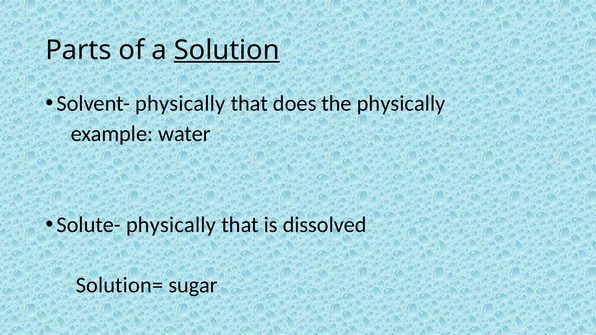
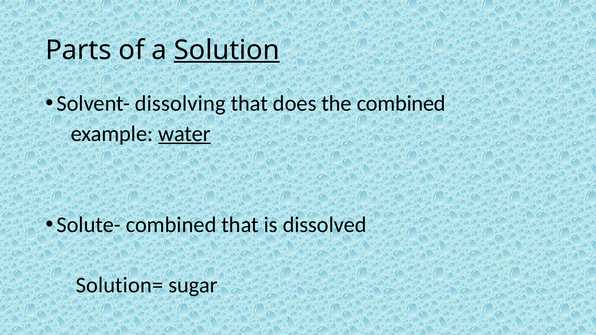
Solvent- physically: physically -> dissolving (180, 103)
the physically: physically -> combined (401, 103)
water underline: none -> present (184, 134)
Solute- physically: physically -> combined (171, 225)
